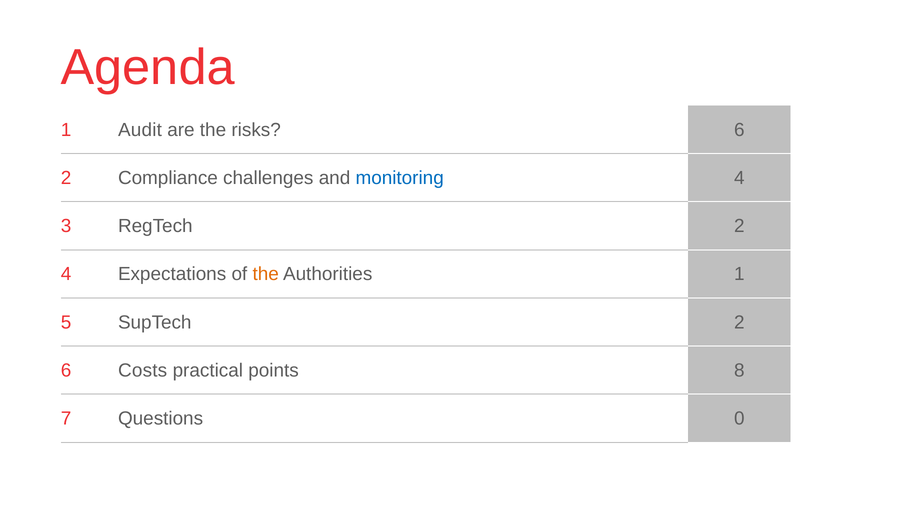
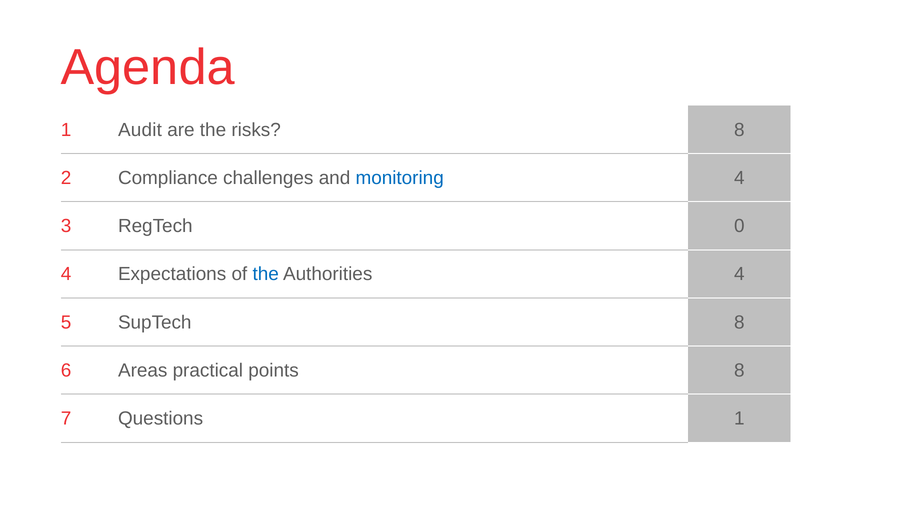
risks 6: 6 -> 8 (739, 130)
RegTech 2: 2 -> 0 (739, 226)
the colour: orange -> blue (266, 274)
Authorities 1: 1 -> 4 (739, 274)
SupTech 2: 2 -> 8 (739, 322)
Costs: Costs -> Areas (143, 370)
Questions 0: 0 -> 1 (739, 418)
